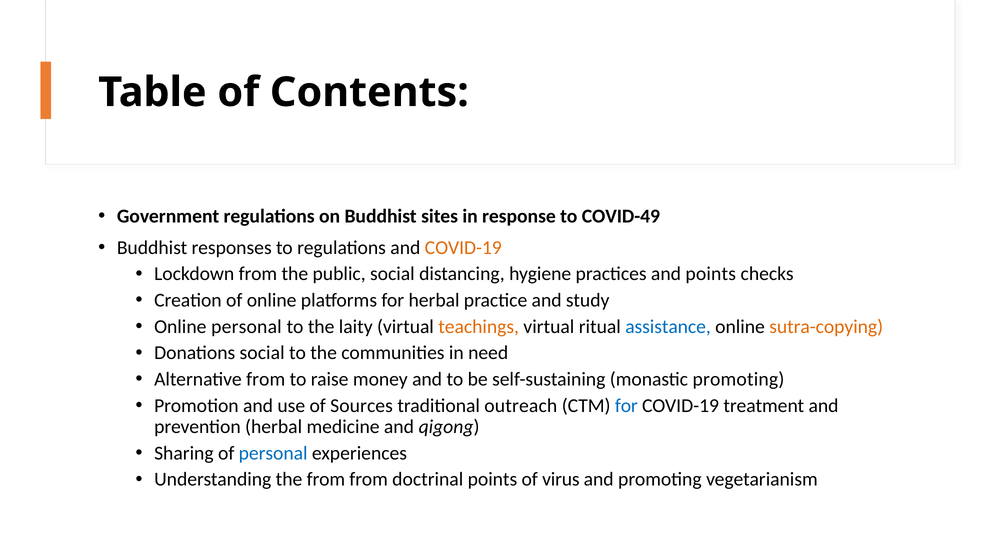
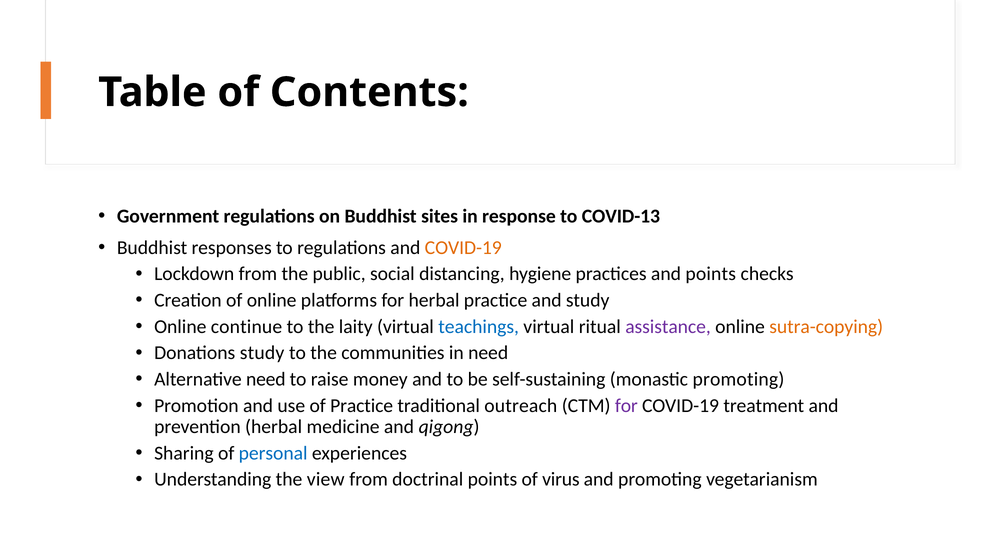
COVID-49: COVID-49 -> COVID-13 (621, 216)
Online personal: personal -> continue (246, 327)
teachings colour: orange -> blue (479, 327)
assistance colour: blue -> purple (668, 327)
Donations social: social -> study (262, 353)
Alternative from: from -> need (266, 380)
of Sources: Sources -> Practice (362, 406)
for colour: blue -> purple (626, 406)
the from: from -> view (326, 480)
